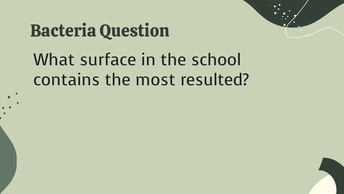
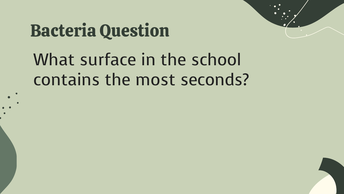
resulted: resulted -> seconds (215, 80)
